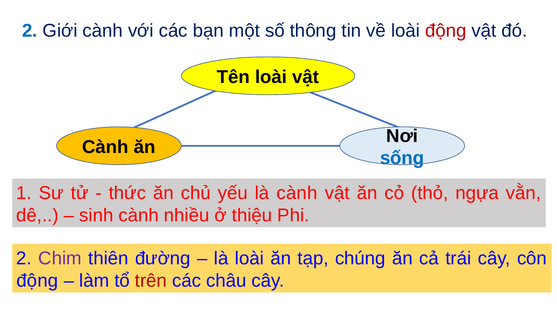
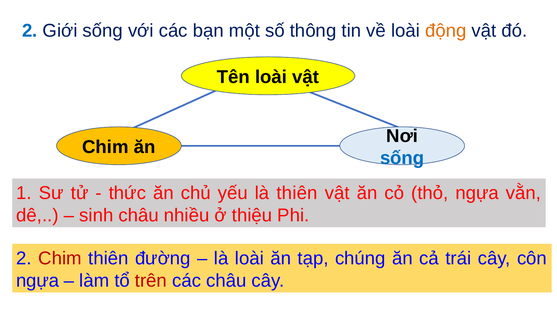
Giới cành: cành -> sống (103, 31)
động colour: red -> orange (446, 31)
Cành: Cành -> Chim (105, 147)
là cành: cành -> thiên (297, 193)
sinh cành: cành -> châu (139, 216)
Chim colour: purple -> red (60, 259)
động: động -> ngựa (38, 281)
